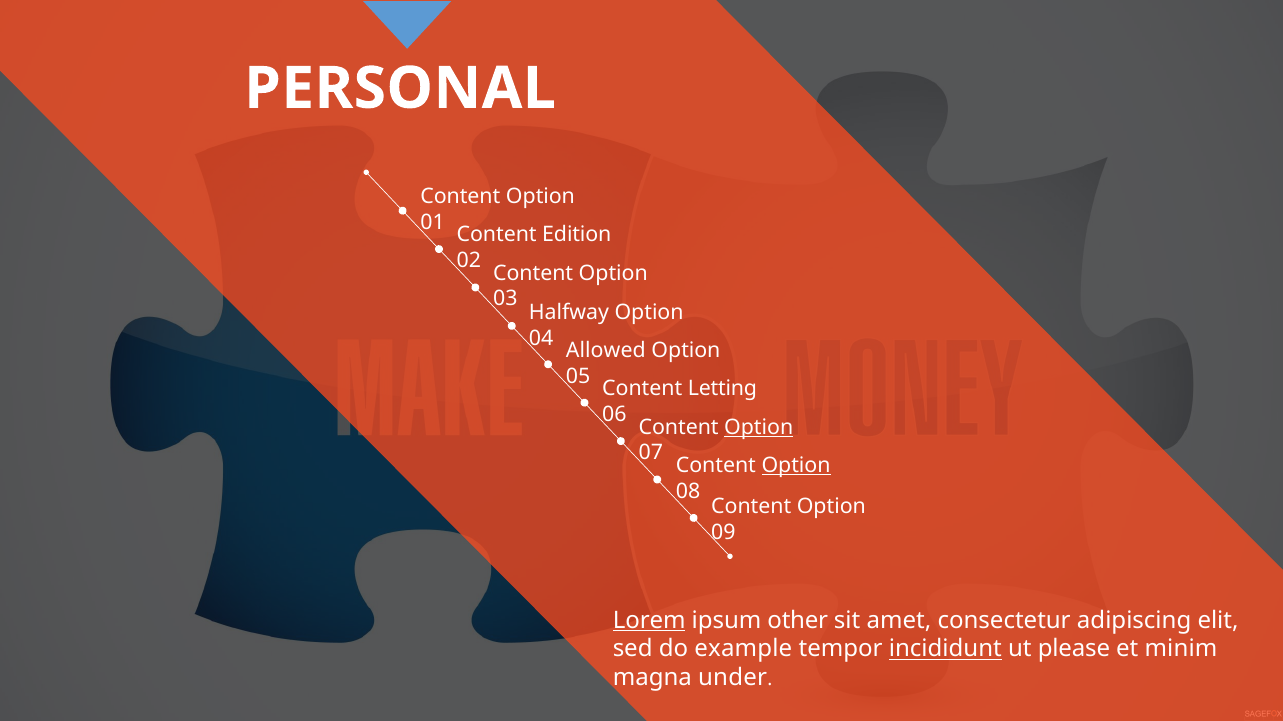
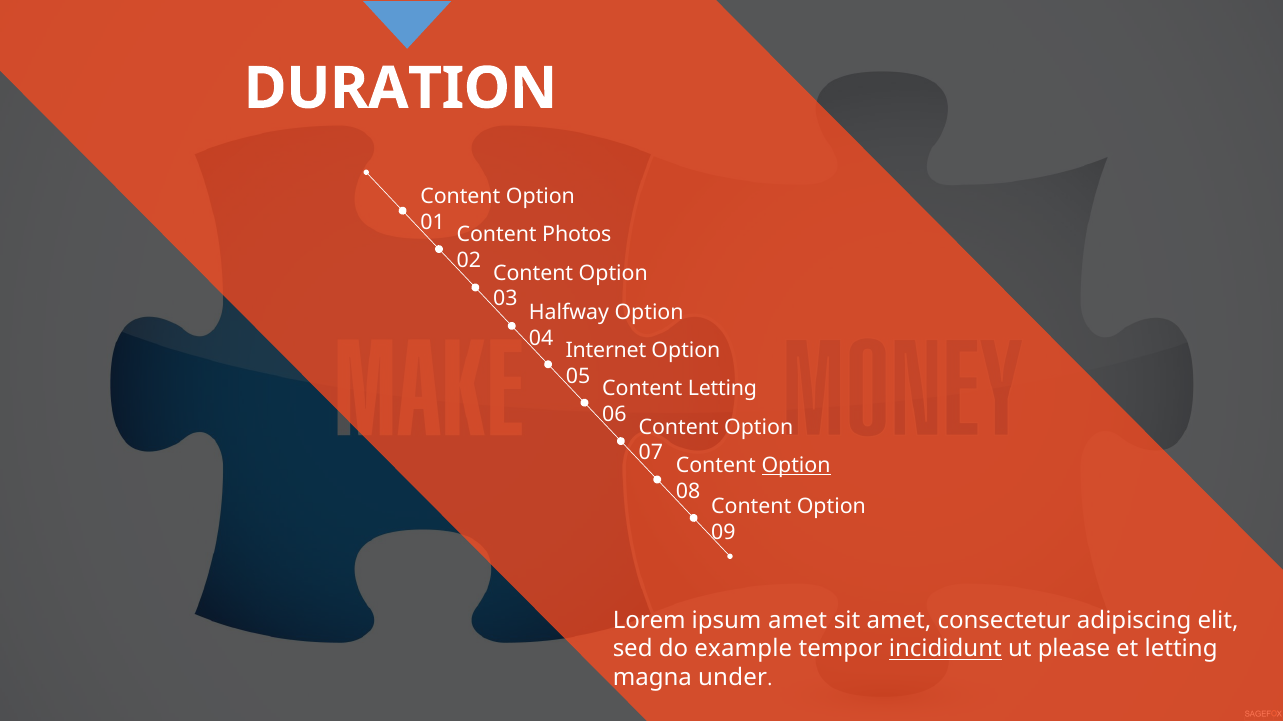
PERSONAL: PERSONAL -> DURATION (401, 89)
Edition: Edition -> Photos (577, 235)
Allowed: Allowed -> Internet (606, 351)
Option underline: present -> none (759, 428)
Lorem underline: present -> none (649, 621)
ipsum other: other -> amet (798, 621)
et minim: minim -> letting (1181, 650)
